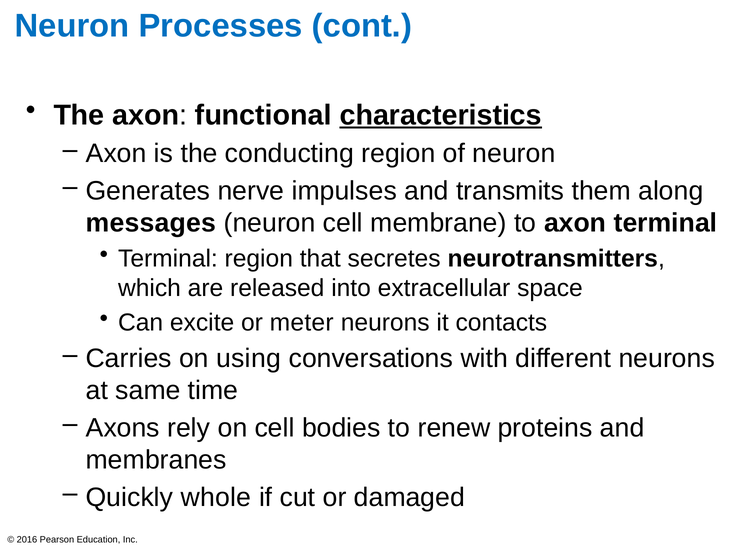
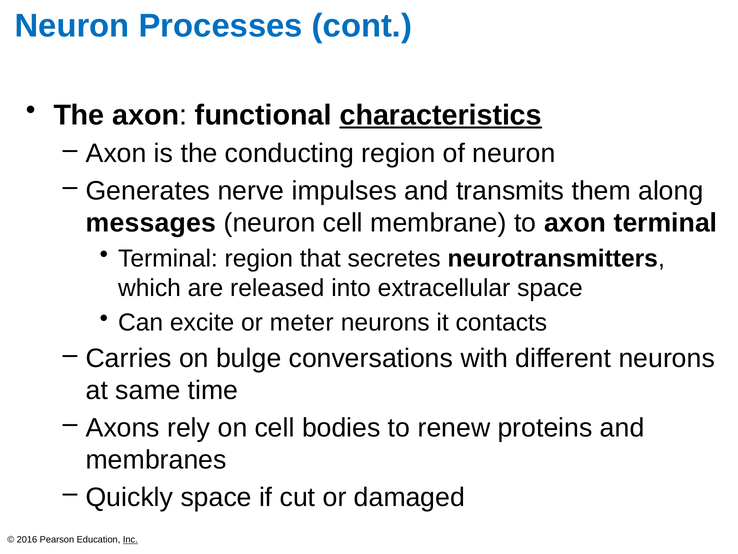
using: using -> bulge (249, 358)
Quickly whole: whole -> space (216, 497)
Inc underline: none -> present (130, 539)
